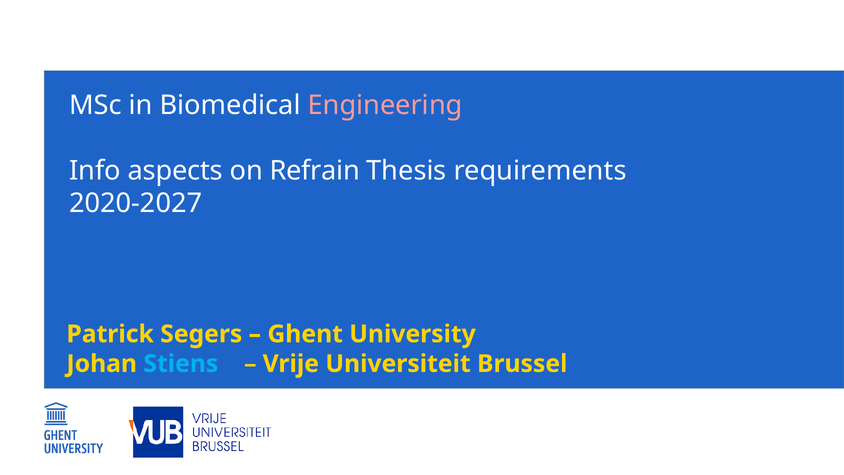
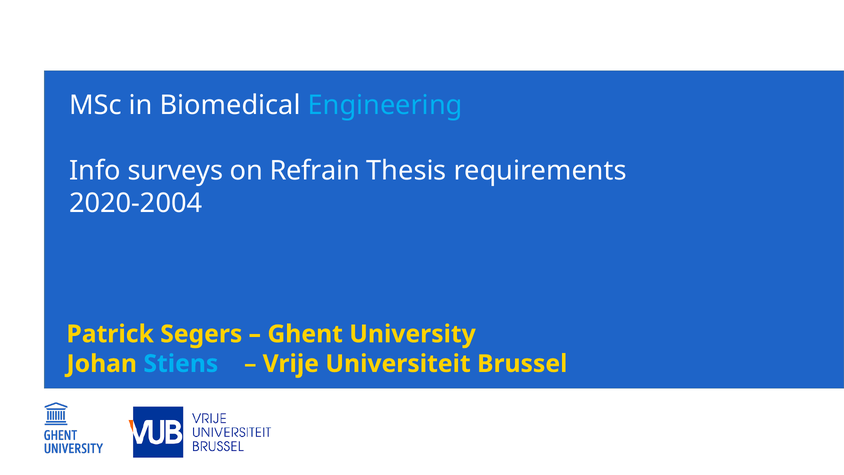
Engineering colour: pink -> light blue (385, 105)
aspects: aspects -> surveys (175, 171)
2020-2027: 2020-2027 -> 2020-2004 (136, 203)
